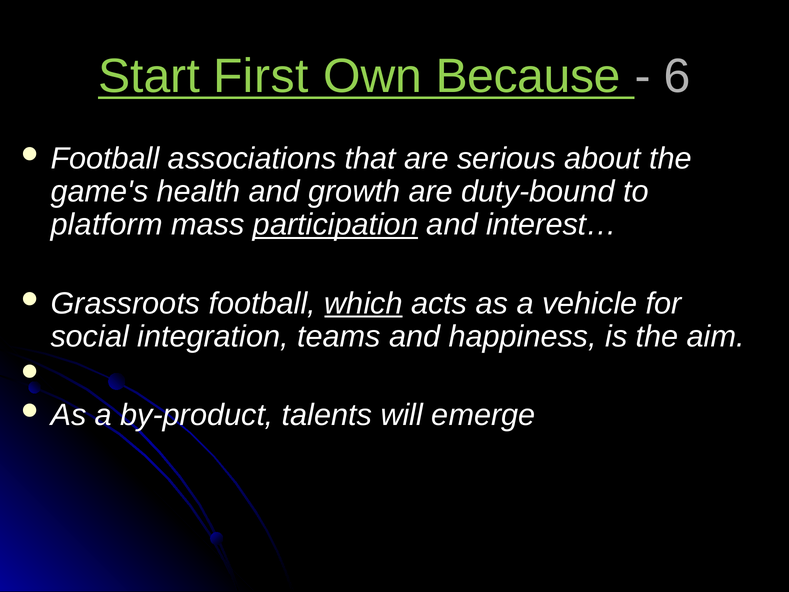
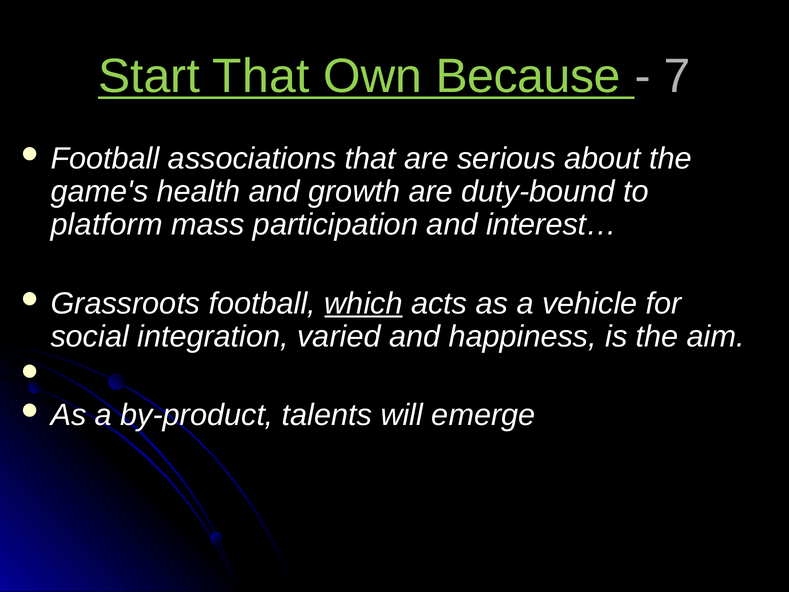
Start First: First -> That (261, 77)
6: 6 -> 7 (677, 77)
participation underline: present -> none (336, 225)
teams: teams -> varied (339, 336)
